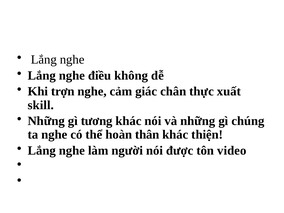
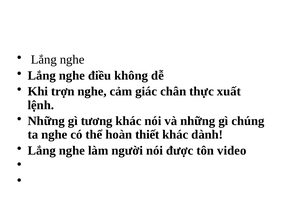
skill: skill -> lệnh (41, 105)
thân: thân -> thiết (147, 135)
thiện: thiện -> dành (207, 135)
